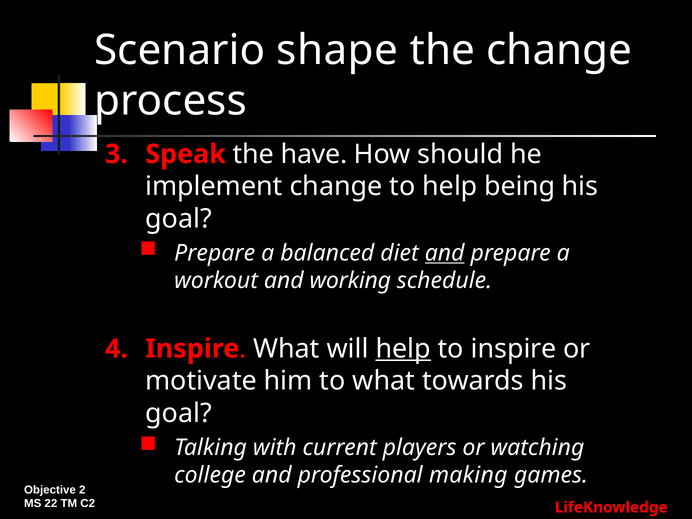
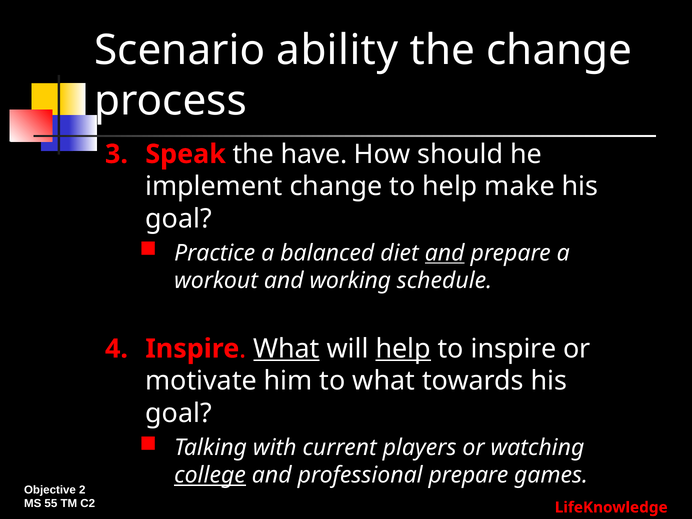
shape: shape -> ability (337, 50)
being: being -> make (520, 186)
Prepare: Prepare -> Practice (215, 253)
What underline: none -> present (287, 349)
college underline: none -> present (210, 475)
professional making: making -> prepare (468, 475)
22: 22 -> 55 (51, 504)
